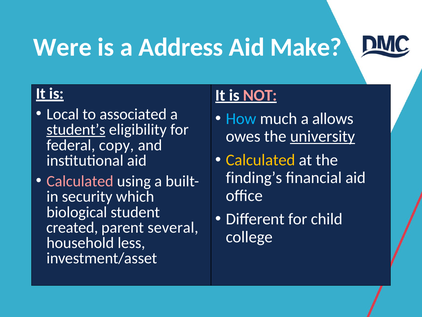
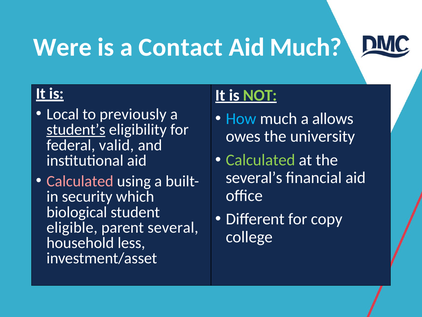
Address: Address -> Contact (181, 47)
Aid Make: Make -> Much (306, 47)
NOT colour: pink -> light green (260, 95)
associated: associated -> previously (133, 114)
university underline: present -> none (323, 136)
copy: copy -> valid (116, 145)
Calculated colour: yellow -> light green (260, 160)
finding’s: finding’s -> several’s (254, 178)
child: child -> copy (327, 219)
created: created -> eligible (72, 227)
